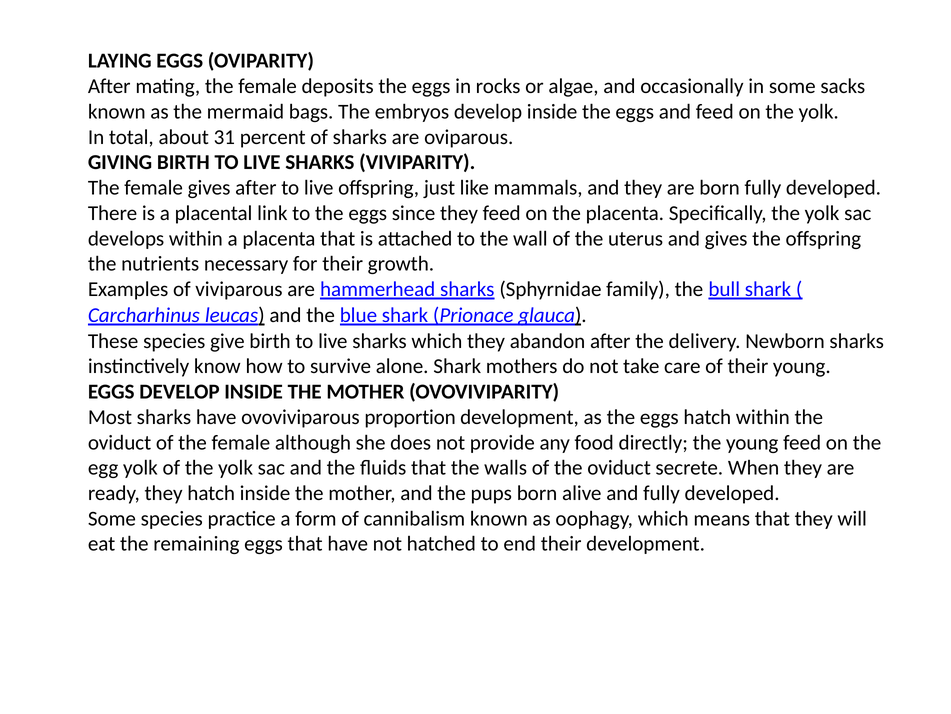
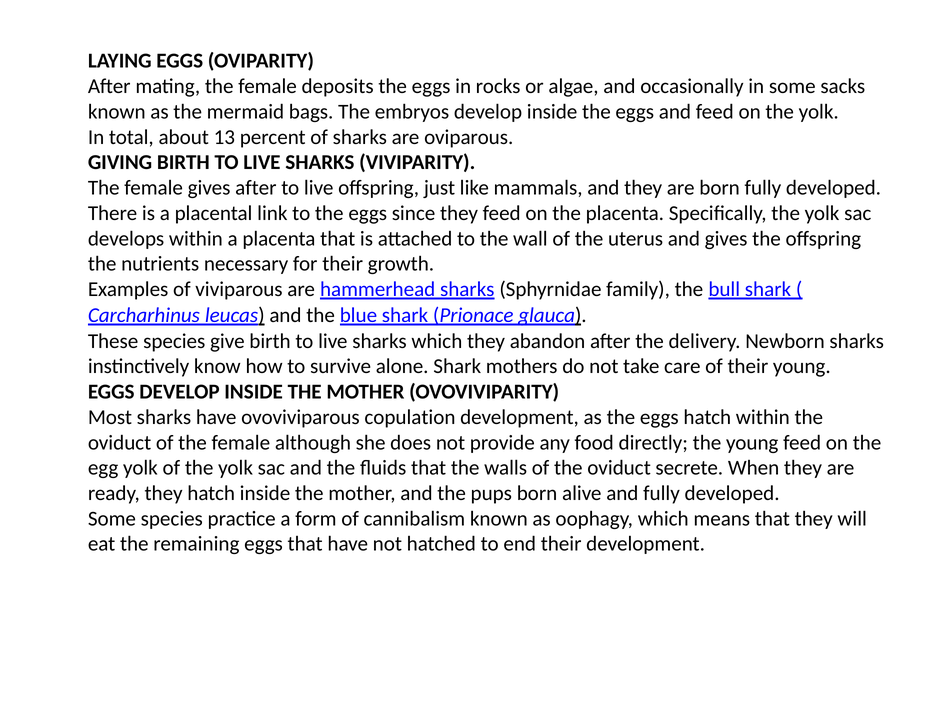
31: 31 -> 13 (224, 137)
proportion: proportion -> copulation (410, 417)
